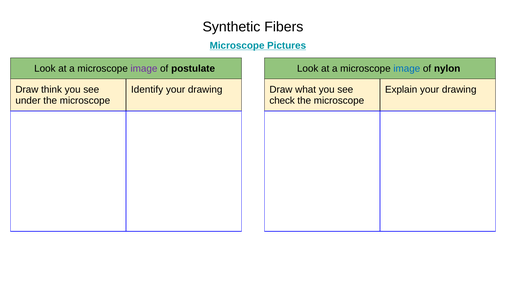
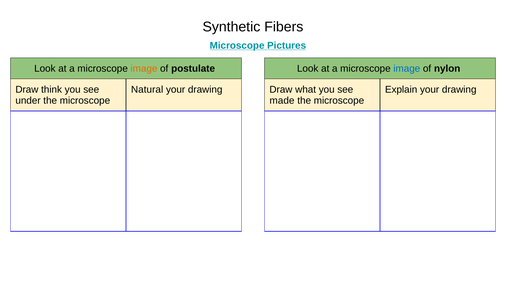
image colour: purple -> orange (144, 69)
Identify: Identify -> Natural (147, 90)
check: check -> made (282, 101)
